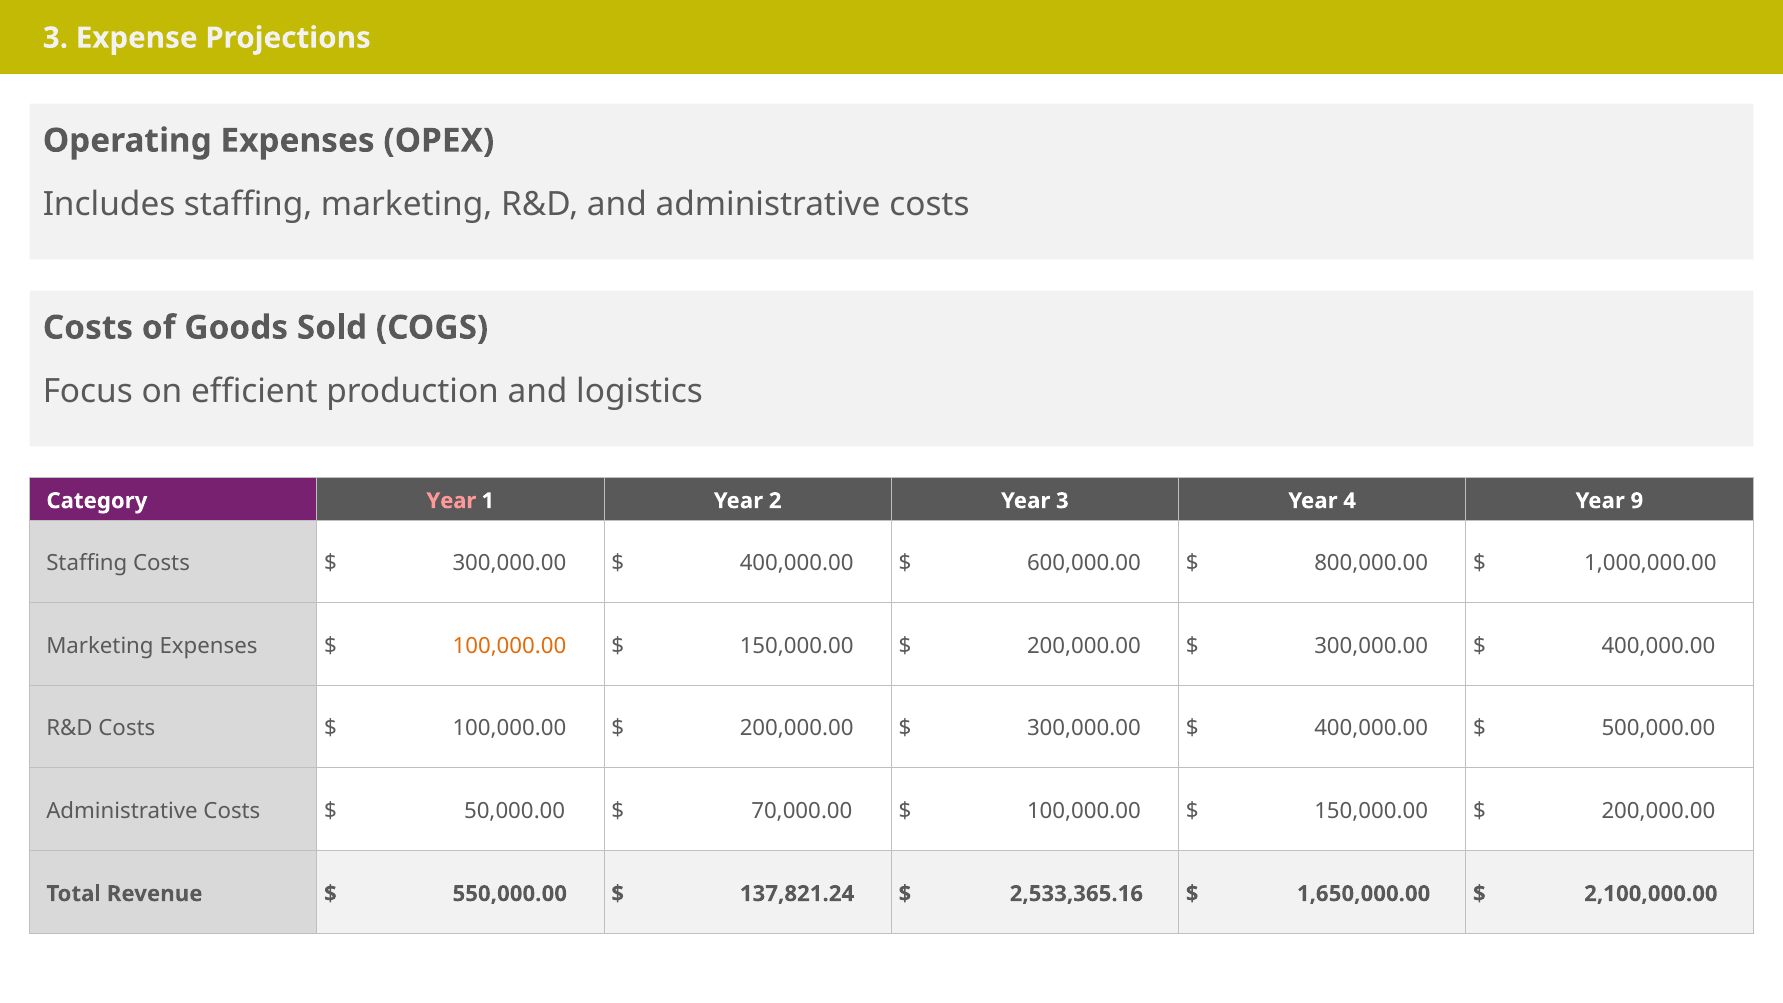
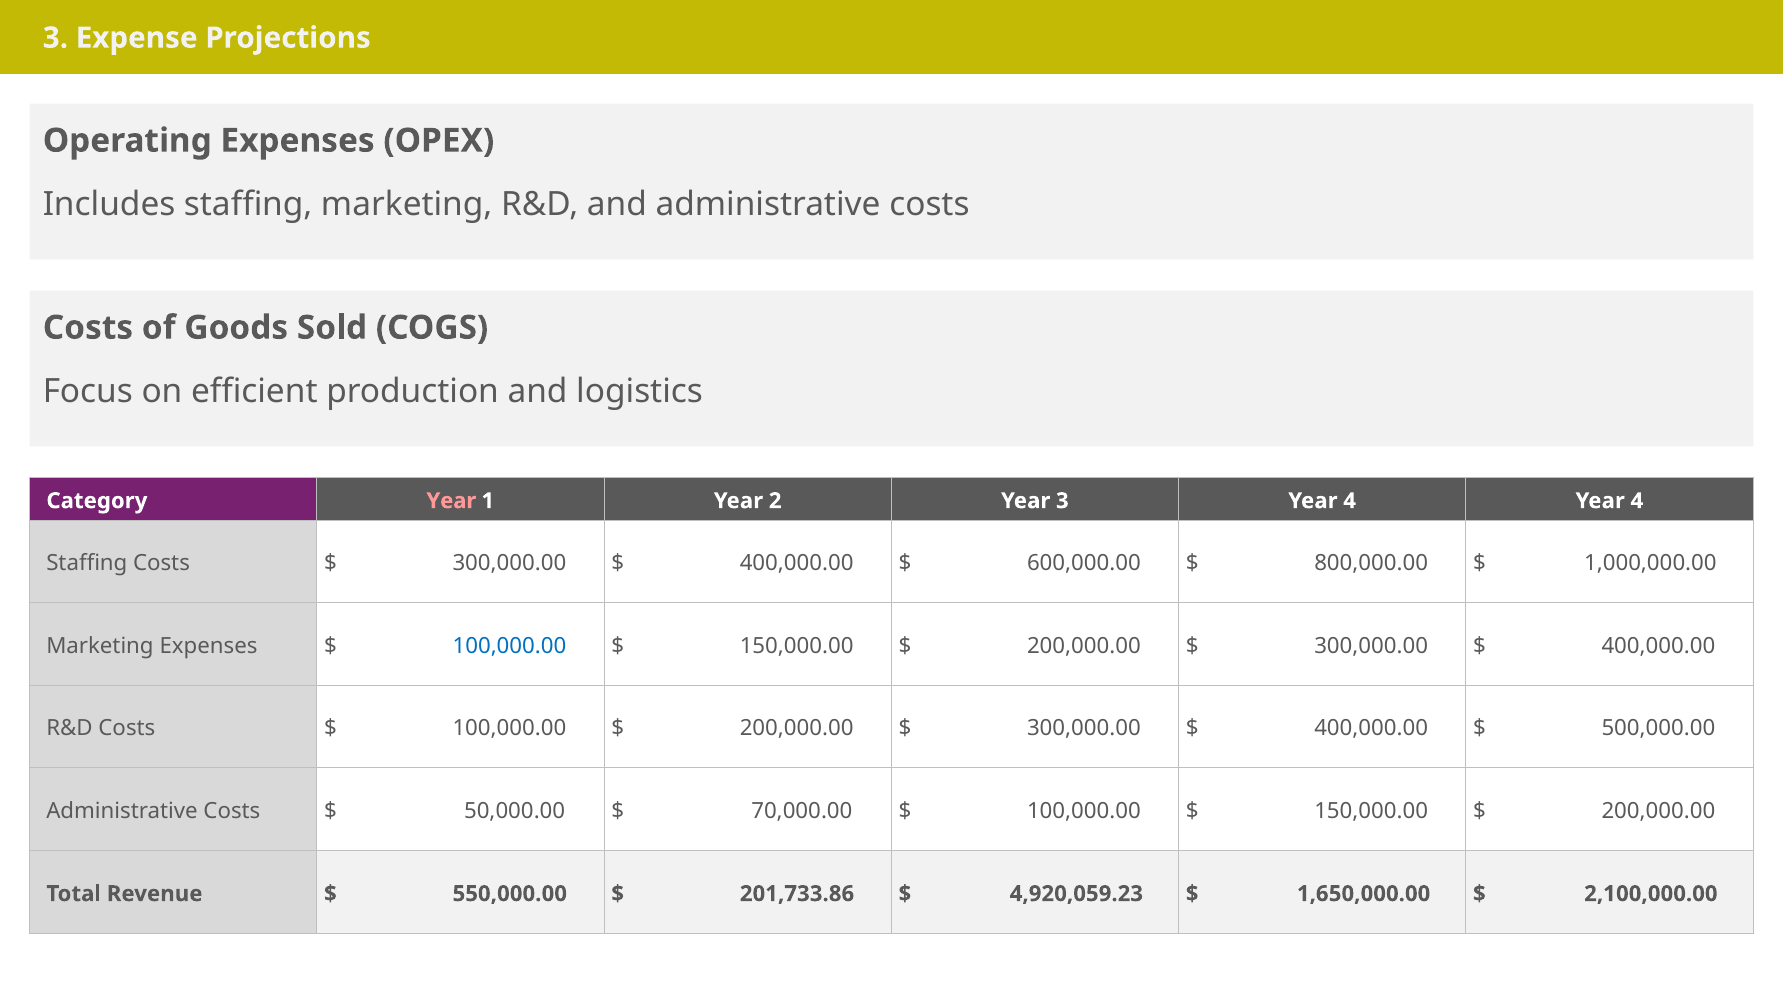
4 Year 9: 9 -> 4 (1637, 501)
100,000.00 colour: orange -> blue (509, 646)
137,821.24: 137,821.24 -> 201,733.86 (797, 894)
2,533,365.16: 2,533,365.16 -> 4,920,059.23 (1076, 894)
